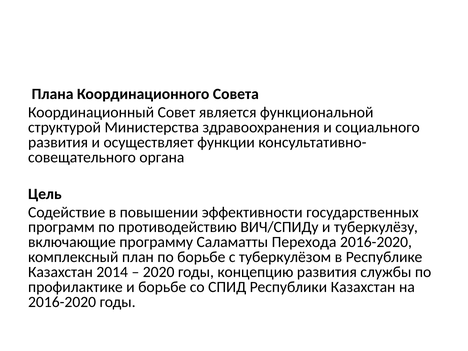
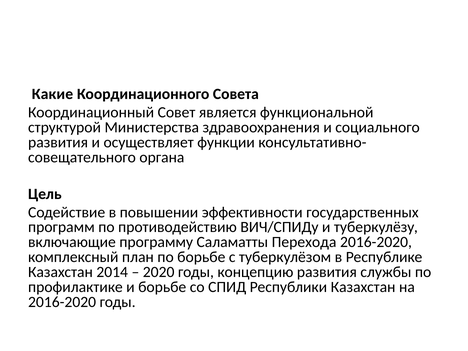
Плана: Плана -> Какие (52, 94)
